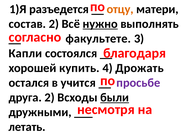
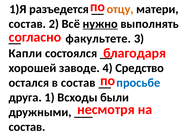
купить: купить -> заводе (79, 68)
Дрожать: Дрожать -> Средство (140, 68)
в учится: учится -> состав (78, 83)
просьбе colour: purple -> blue (138, 83)
друга 2: 2 -> 1 (50, 98)
были underline: present -> none (115, 98)
летать: летать -> состав (27, 128)
